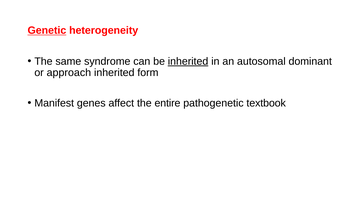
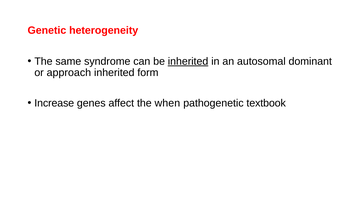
Genetic underline: present -> none (47, 30)
Manifest: Manifest -> Increase (54, 103)
entire: entire -> when (167, 103)
